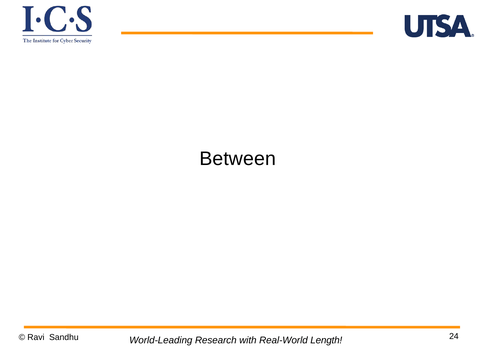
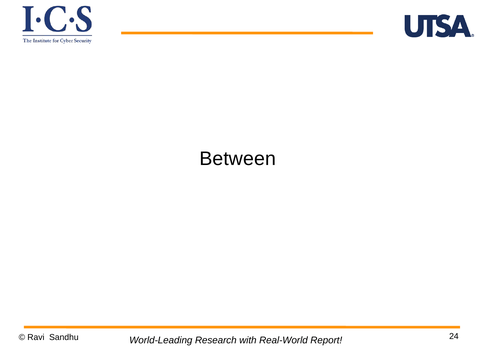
Length: Length -> Report (326, 339)
